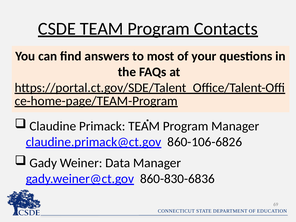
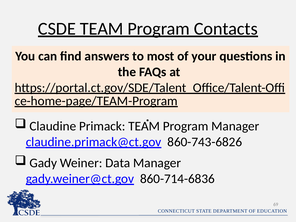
860-106-6826: 860-106-6826 -> 860-743-6826 (205, 142)
860-830-6836: 860-830-6836 -> 860-714-6836 (177, 179)
